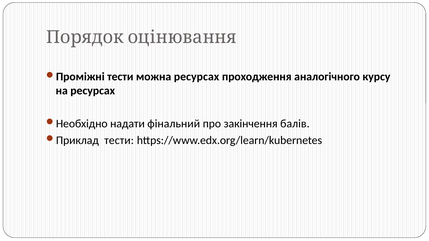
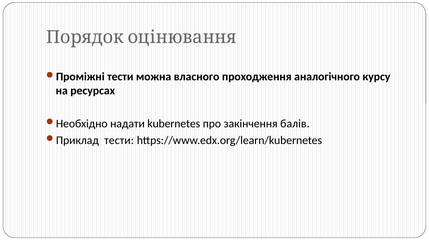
можна ресурсах: ресурсах -> власного (197, 77)
фінальний: фінальний -> kubernetes (174, 124)
